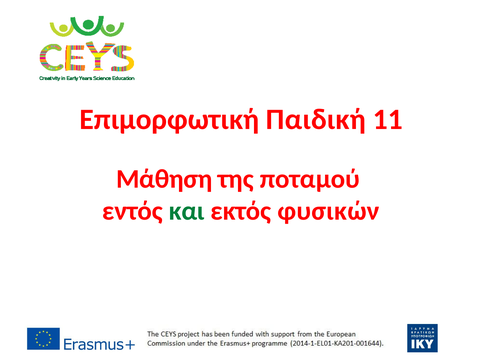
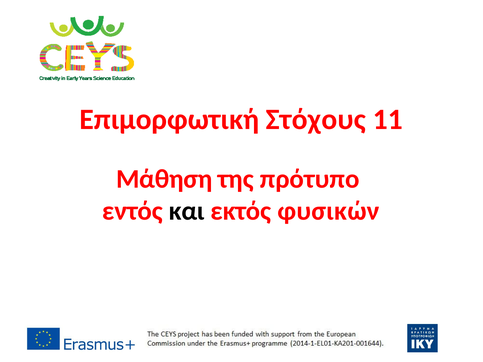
Παιδική: Παιδική -> Στόχους (316, 120)
ποταμού: ποταμού -> πρότυπο (310, 179)
και colour: green -> black (187, 211)
